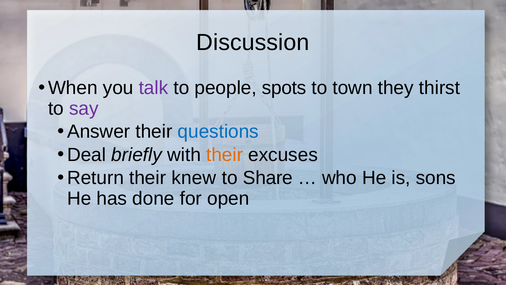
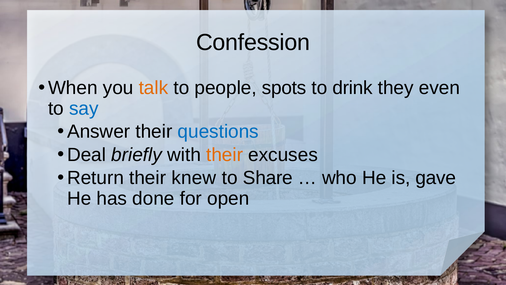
Discussion: Discussion -> Confession (253, 43)
talk colour: purple -> orange (153, 88)
town: town -> drink (353, 88)
thirst: thirst -> even (440, 88)
say colour: purple -> blue (84, 108)
sons: sons -> gave (436, 178)
